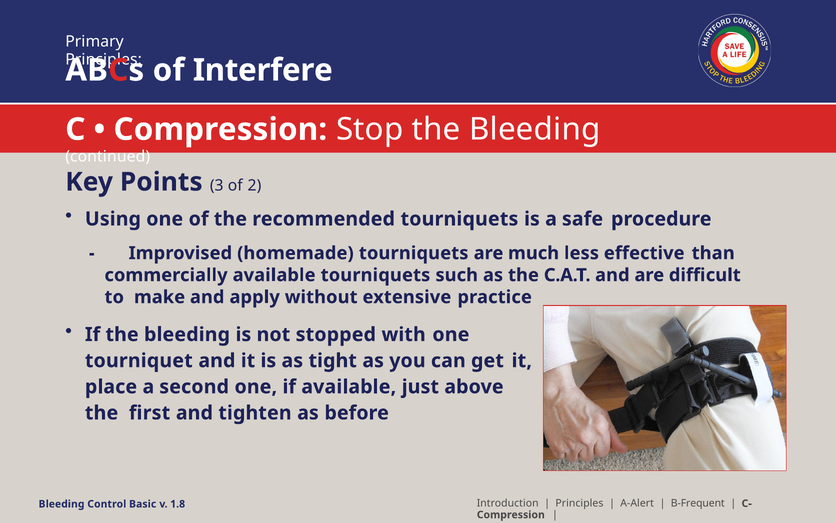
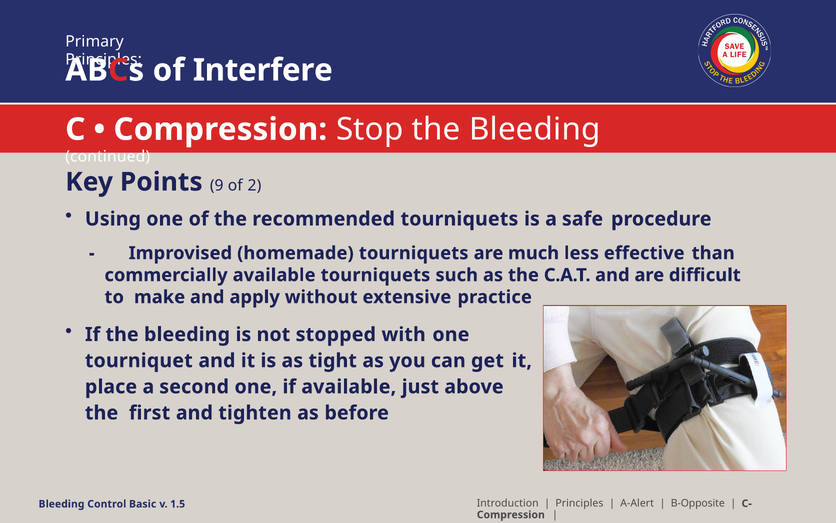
3: 3 -> 9 (217, 185)
B-Frequent: B-Frequent -> B-Opposite (698, 503)
1.8: 1.8 -> 1.5 (178, 504)
